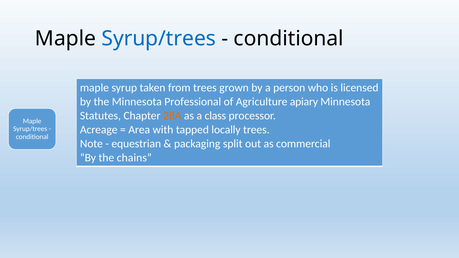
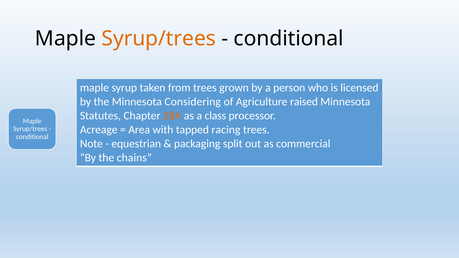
Syrup/trees colour: blue -> orange (159, 39)
Professional: Professional -> Considering (193, 102)
apiary: apiary -> raised (304, 102)
locally: locally -> racing (226, 130)
